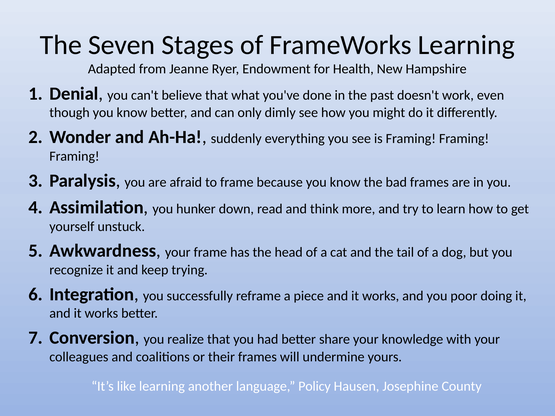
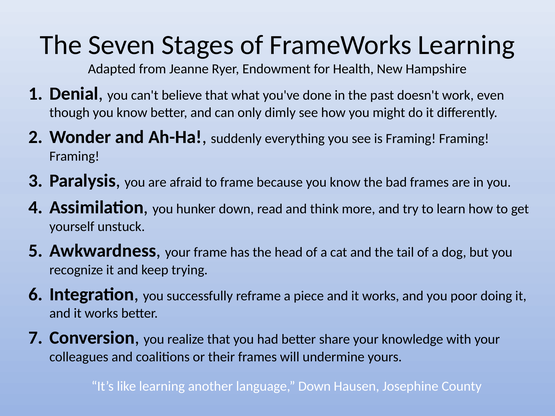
language Policy: Policy -> Down (315, 387)
